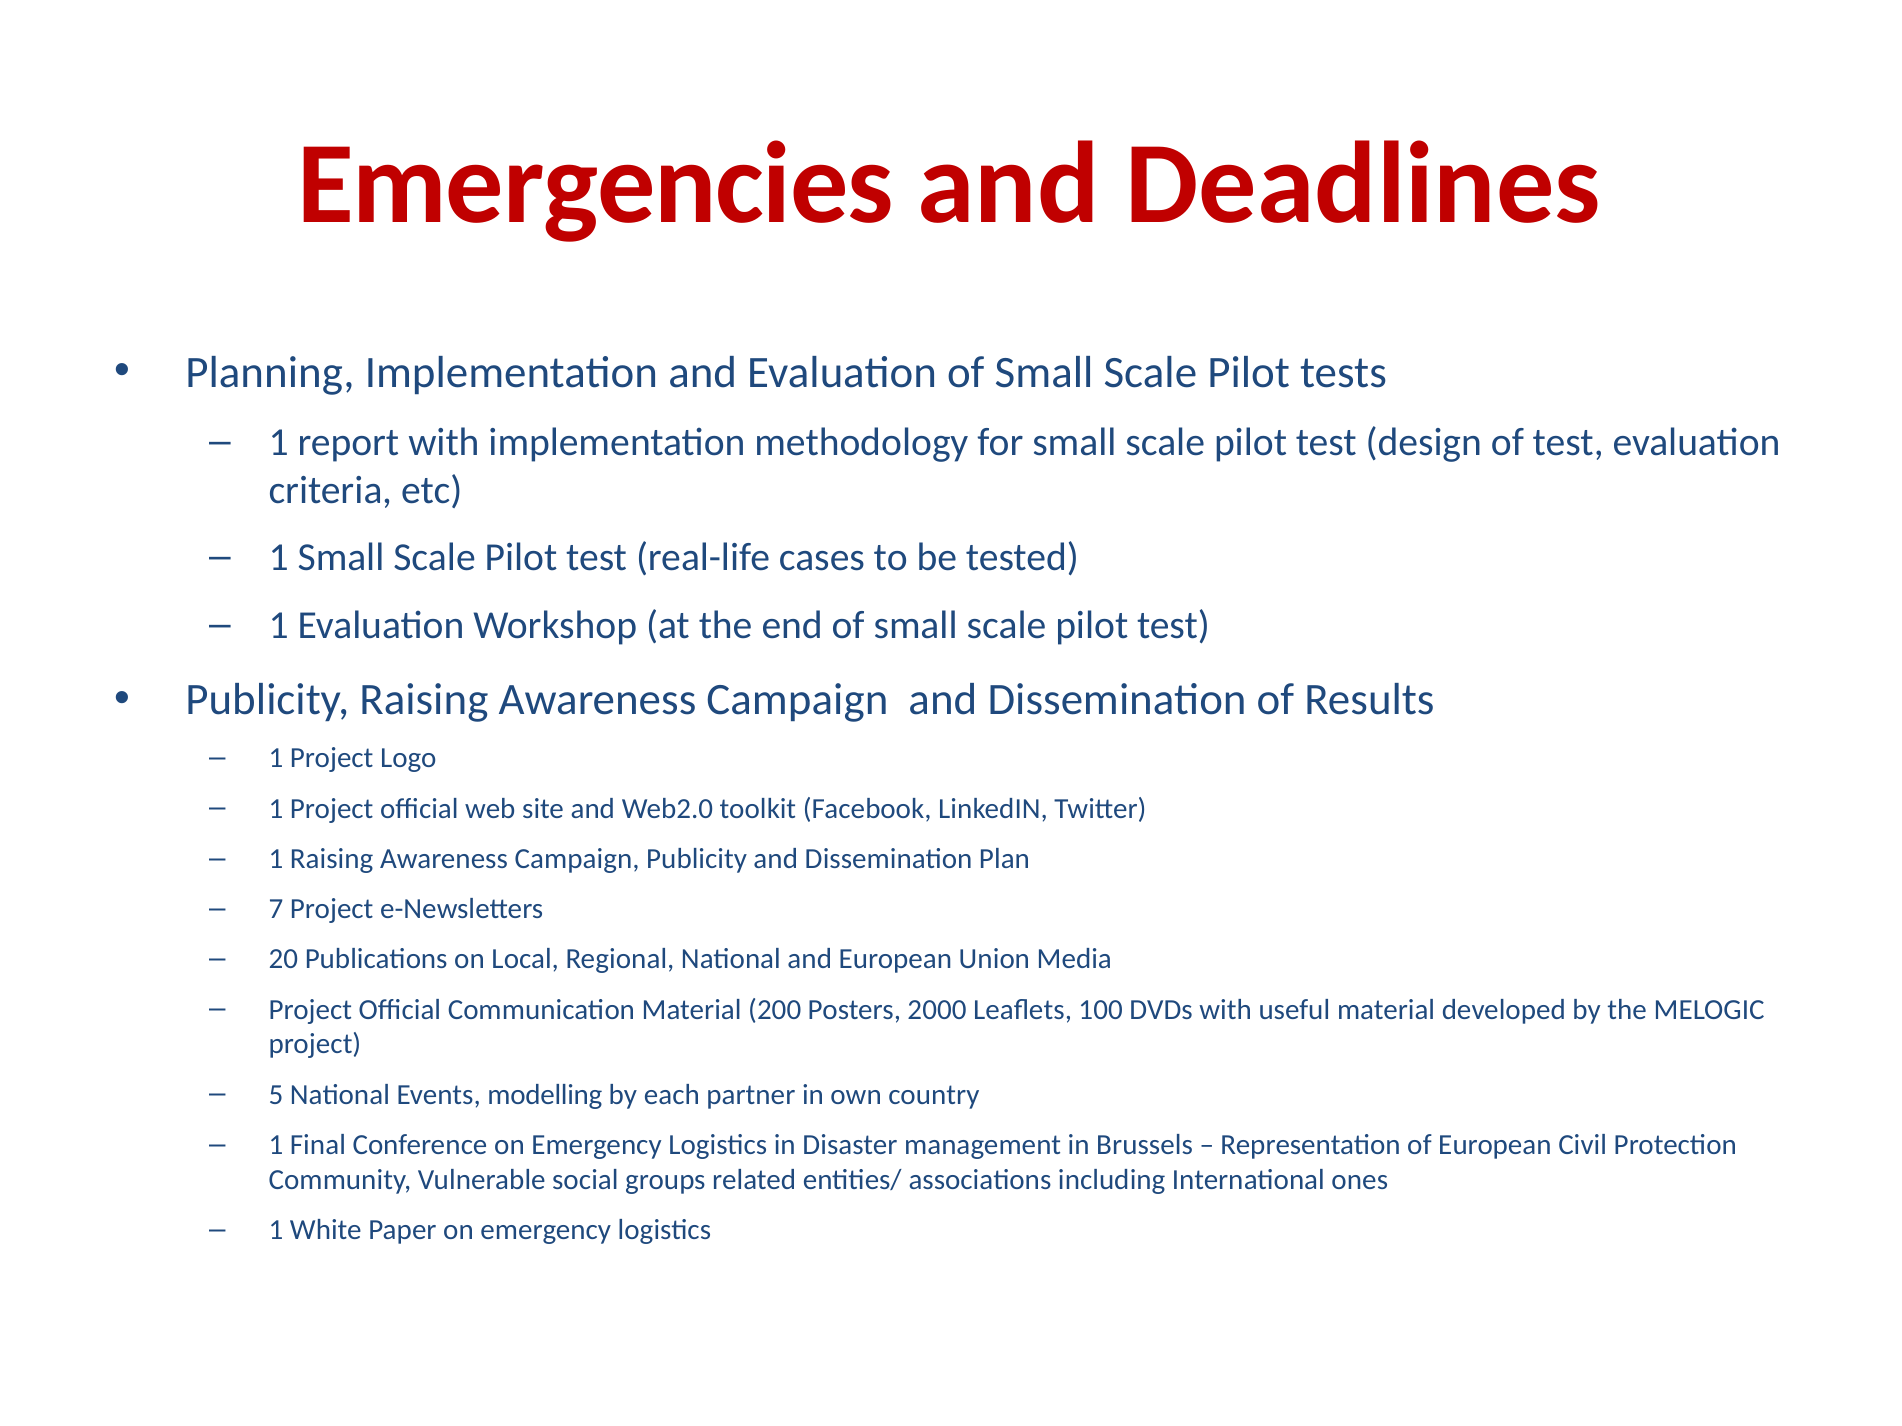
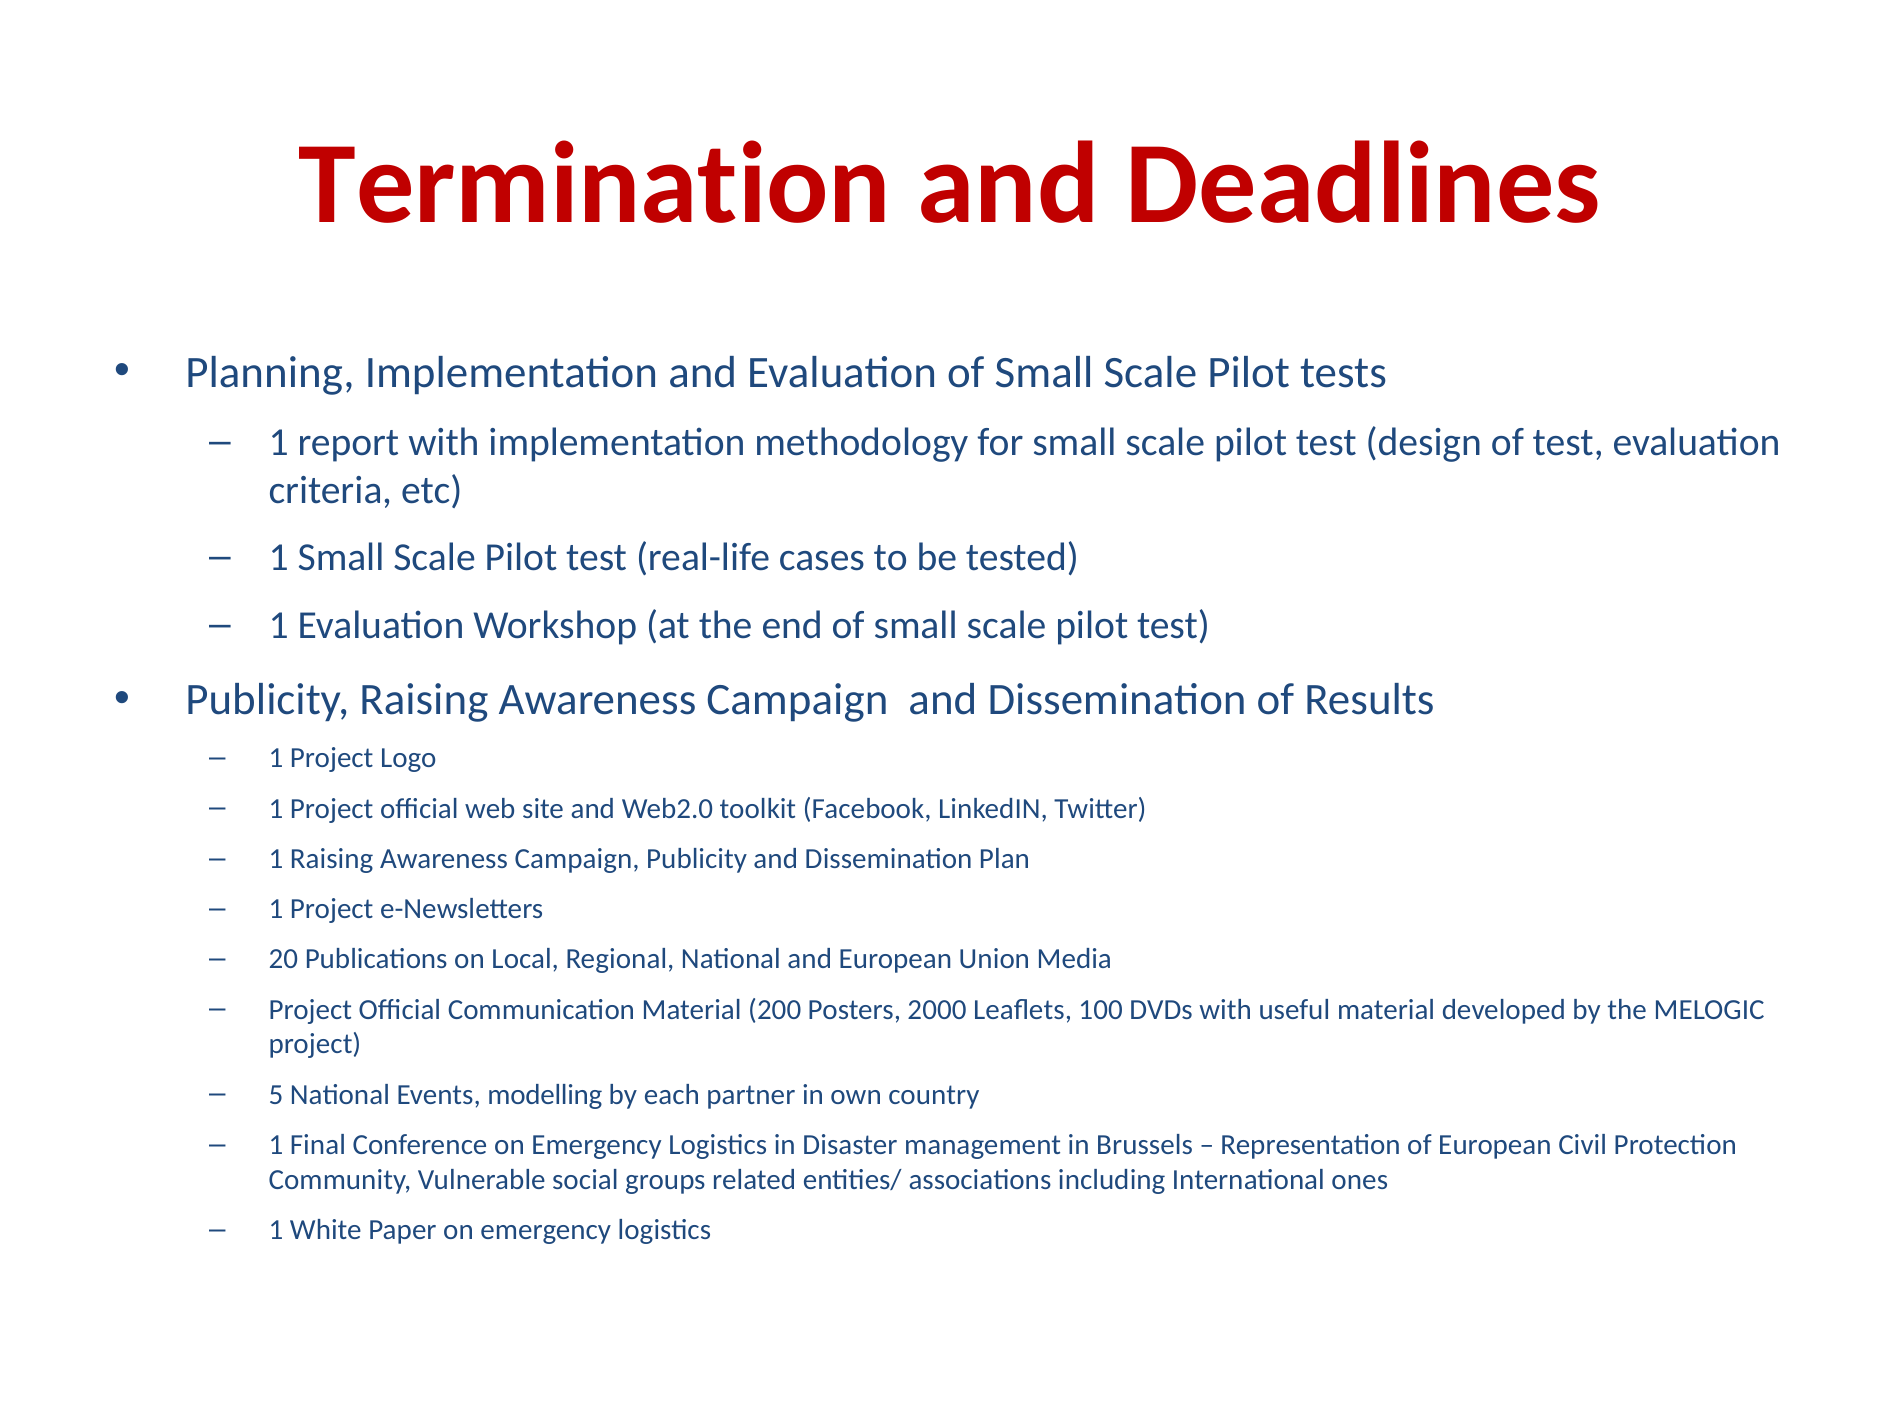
Emergencies: Emergencies -> Termination (595, 184)
7: 7 -> 1 (276, 909)
